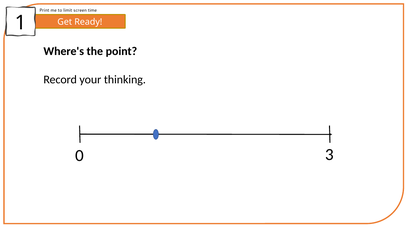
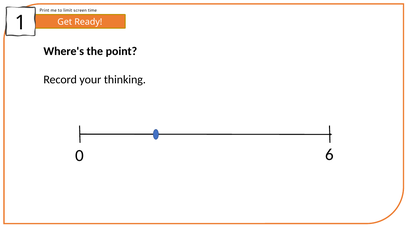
3: 3 -> 6 (329, 155)
